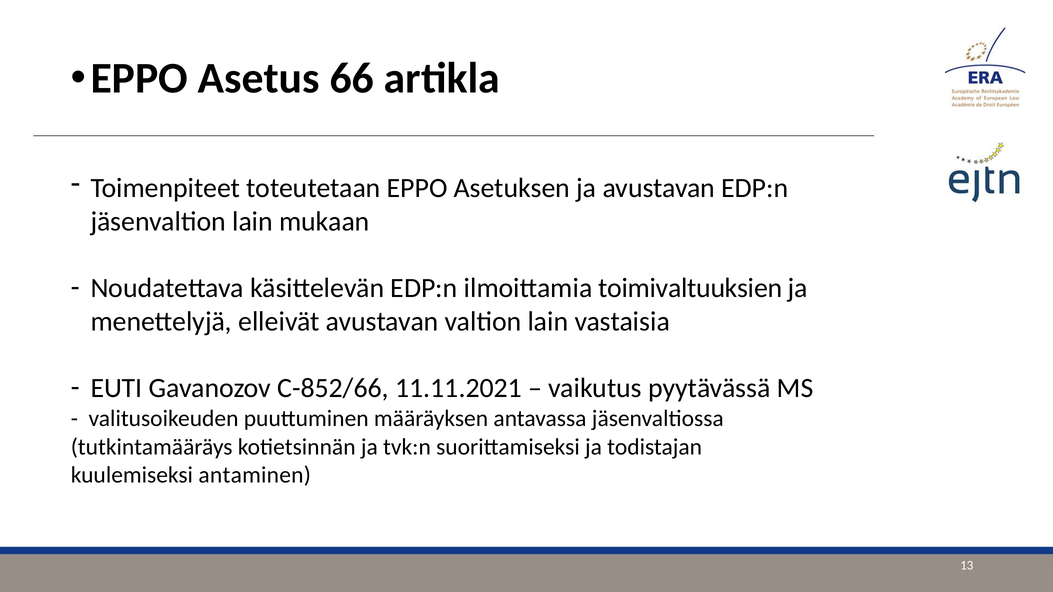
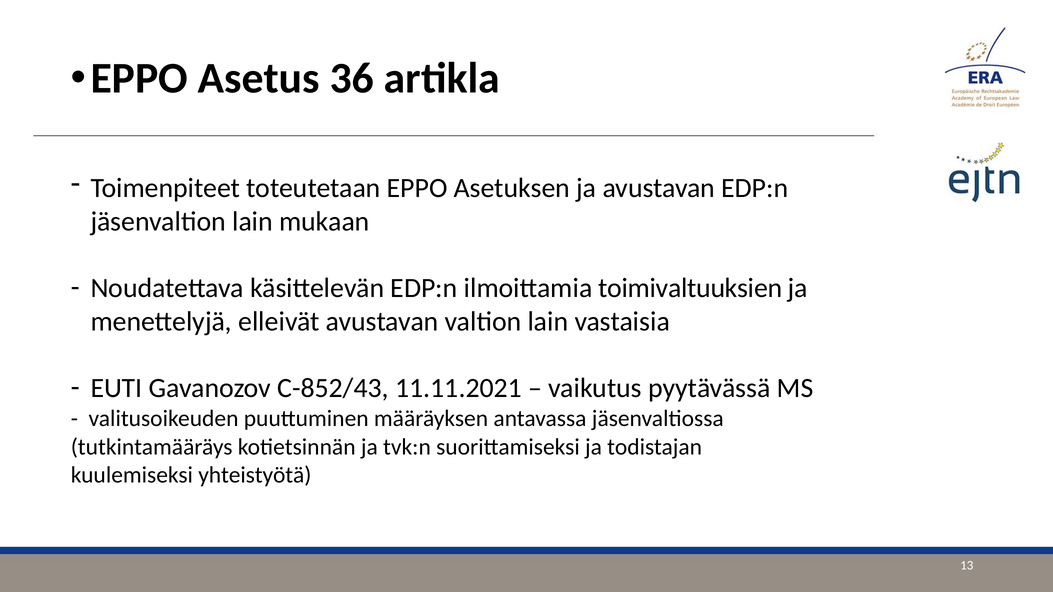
66: 66 -> 36 (352, 78)
C-852/66: C-852/66 -> C-852/43 (333, 388)
antaminen: antaminen -> yhteistyötä (255, 475)
